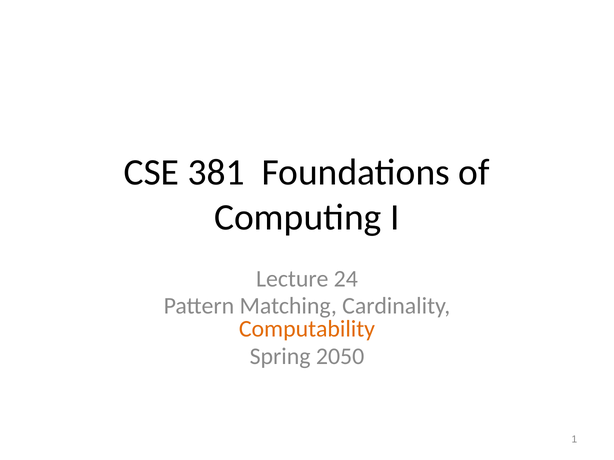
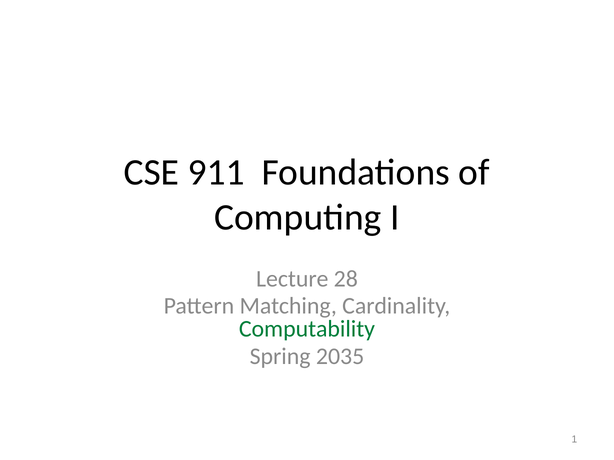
381: 381 -> 911 (216, 173)
24: 24 -> 28 (346, 279)
Computability colour: orange -> green (307, 329)
2050: 2050 -> 2035 (340, 357)
